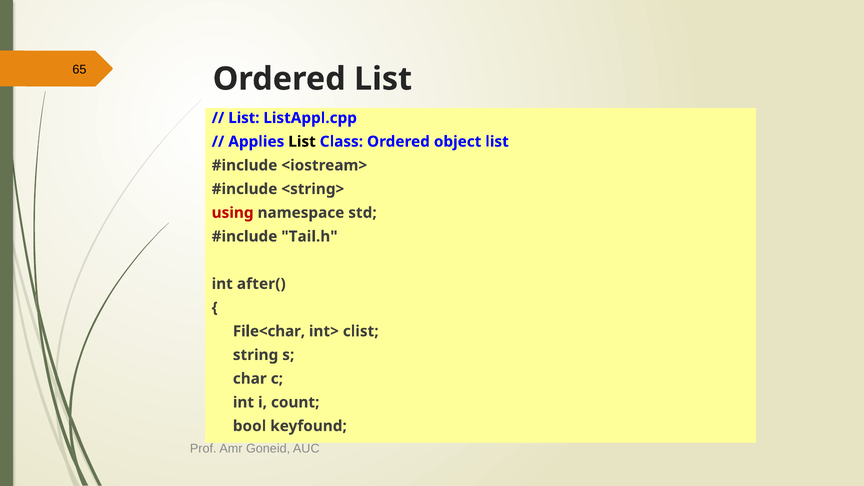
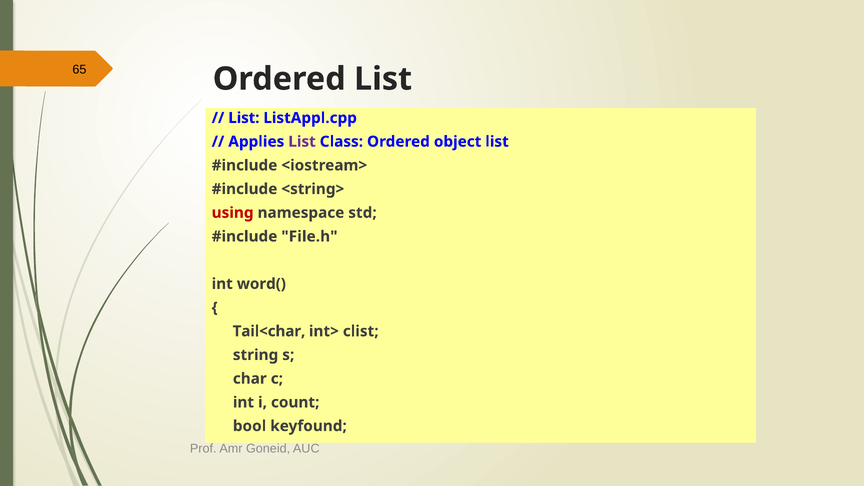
List colour: black -> purple (302, 142)
Tail.h: Tail.h -> File.h (309, 236)
after(: after( -> word( (261, 284)
File<char: File<char -> Tail<char (269, 331)
